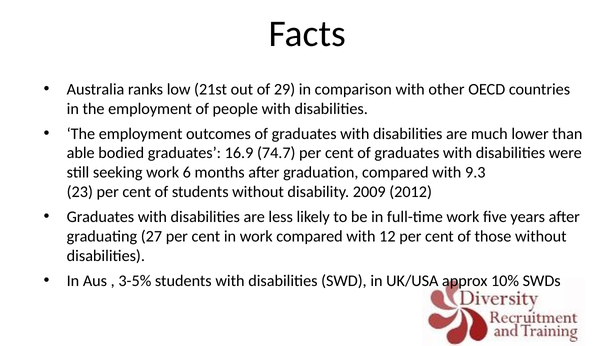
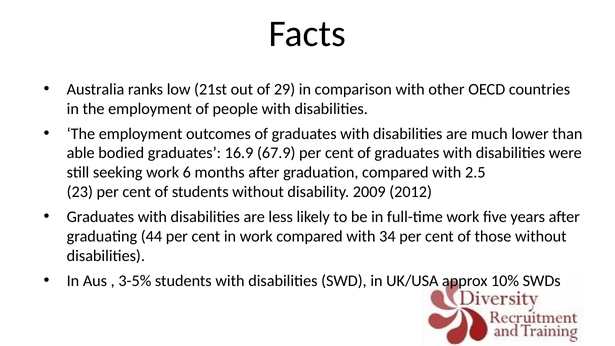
74.7: 74.7 -> 67.9 (276, 153)
9.3: 9.3 -> 2.5 (475, 173)
27: 27 -> 44 (151, 236)
12: 12 -> 34 (387, 236)
